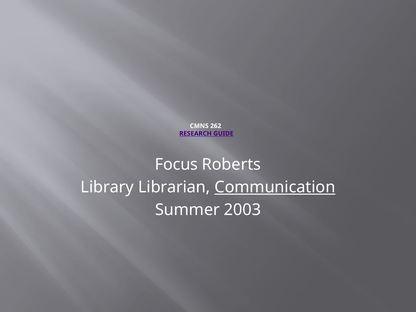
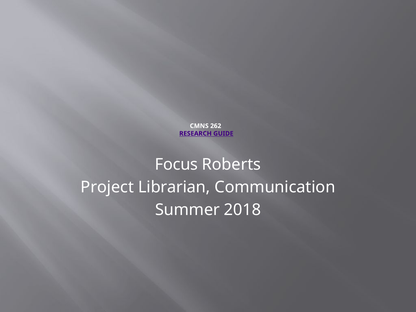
Library: Library -> Project (107, 187)
Communication underline: present -> none (275, 187)
2003: 2003 -> 2018 (242, 210)
